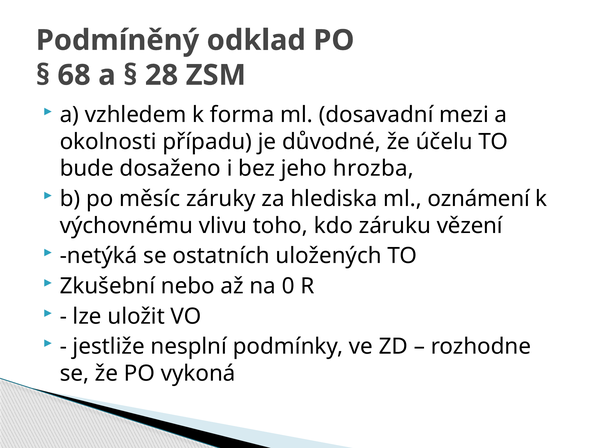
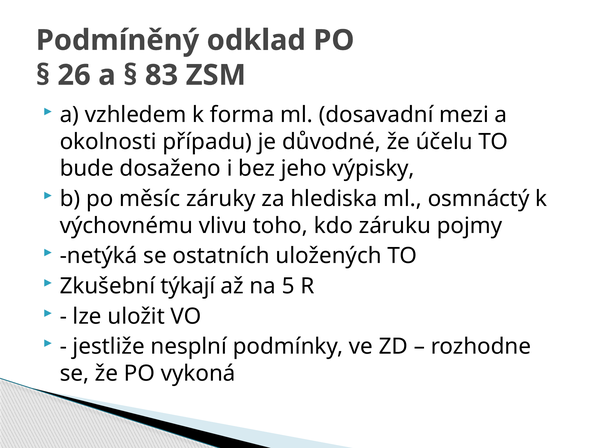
68: 68 -> 26 (74, 75)
28: 28 -> 83 (162, 75)
hrozba: hrozba -> výpisky (374, 169)
oznámení: oznámení -> osmnáctý (479, 199)
vězení: vězení -> pojmy (470, 226)
nebo: nebo -> týkají (188, 286)
0: 0 -> 5 (288, 286)
